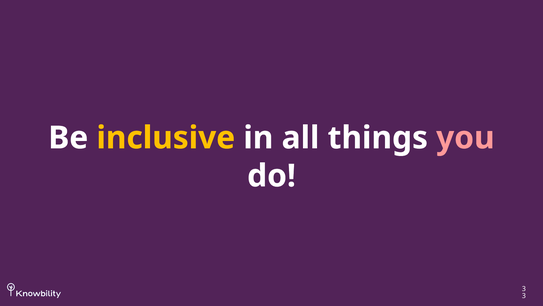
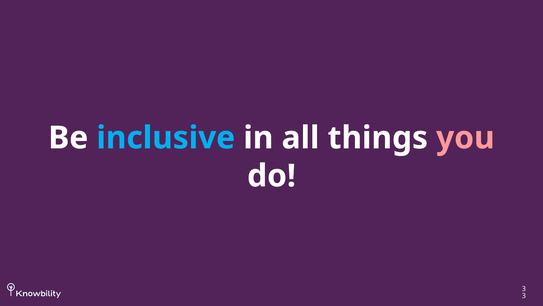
inclusive colour: yellow -> light blue (166, 138)
